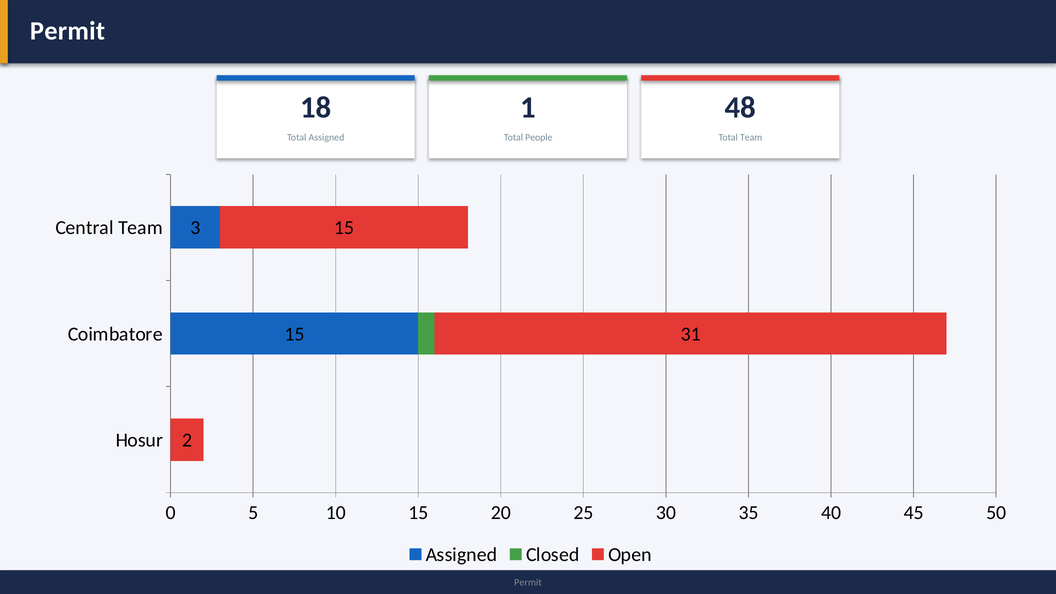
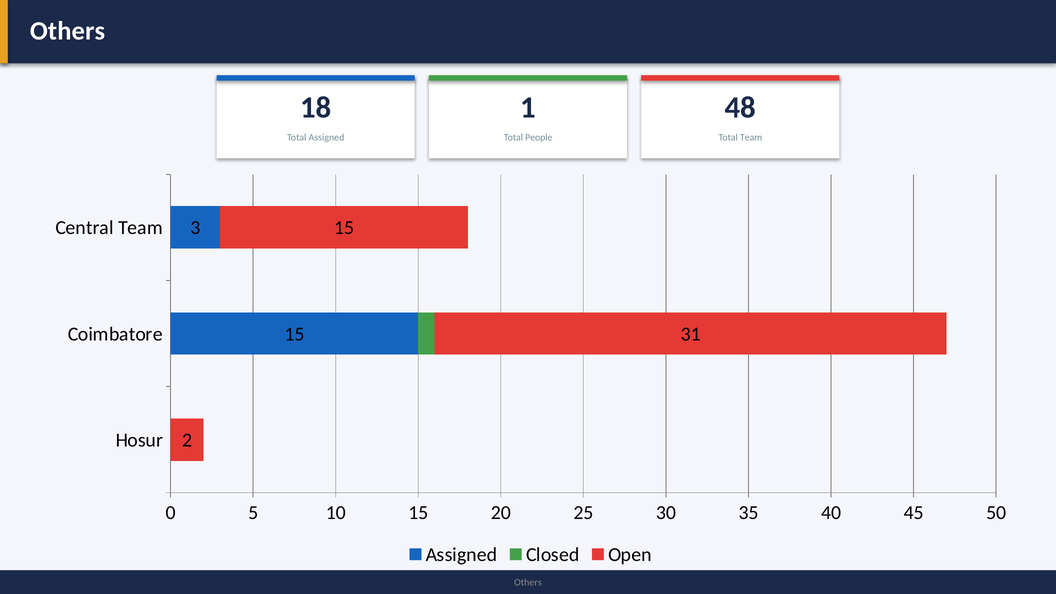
Permit: Permit -> Others (68, 31)
Permit: Permit -> Others (528, 582)
